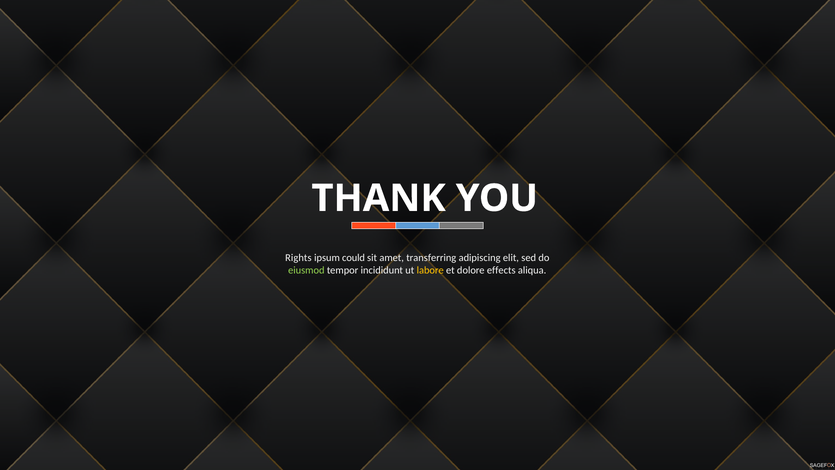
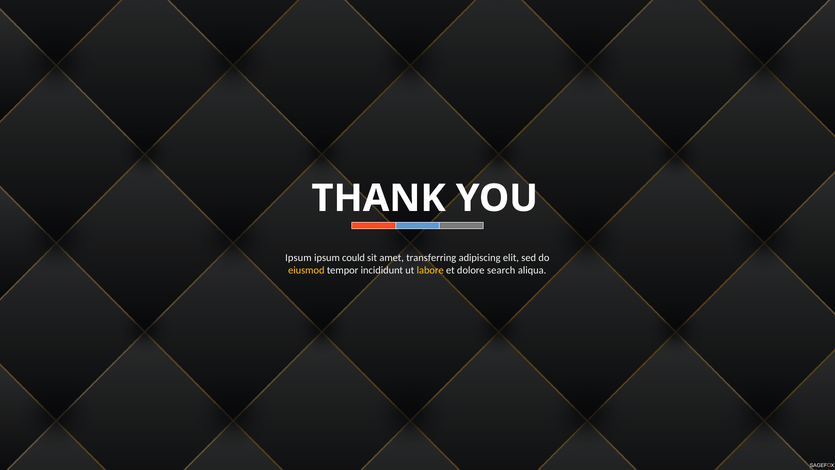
Rights: Rights -> Ipsum (298, 258)
eiusmod colour: light green -> yellow (306, 270)
effects: effects -> search (501, 270)
